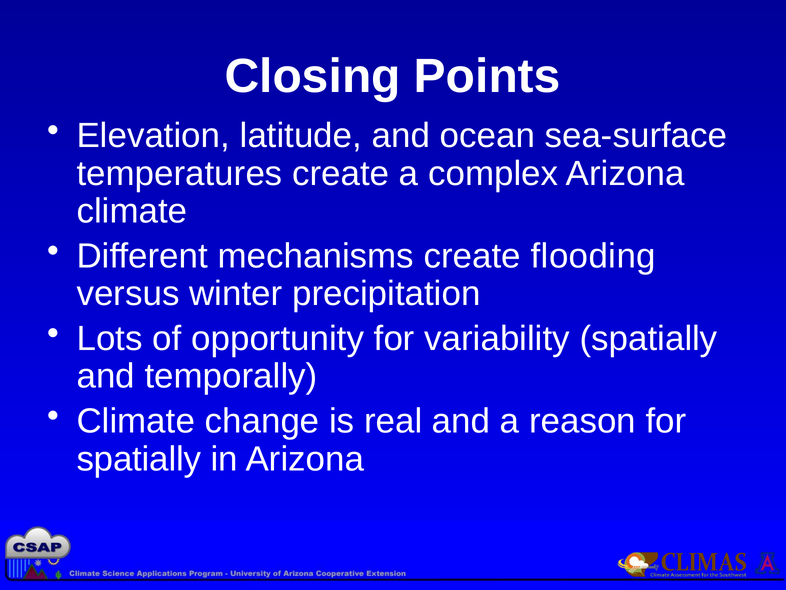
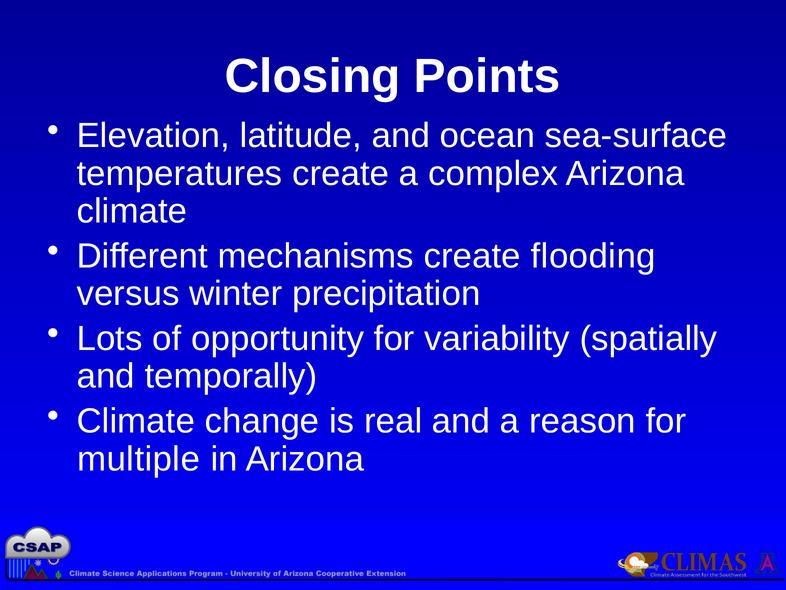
spatially: spatially -> multiple (139, 459)
